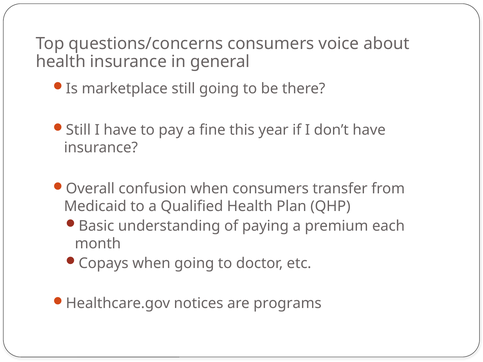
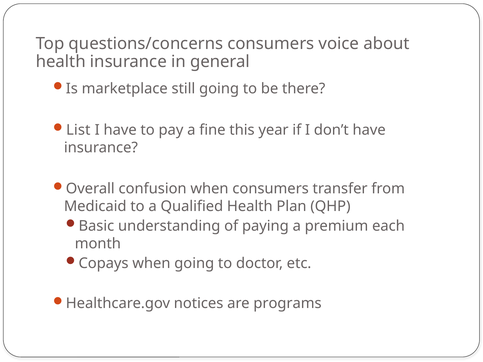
Still: Still -> List (78, 130)
